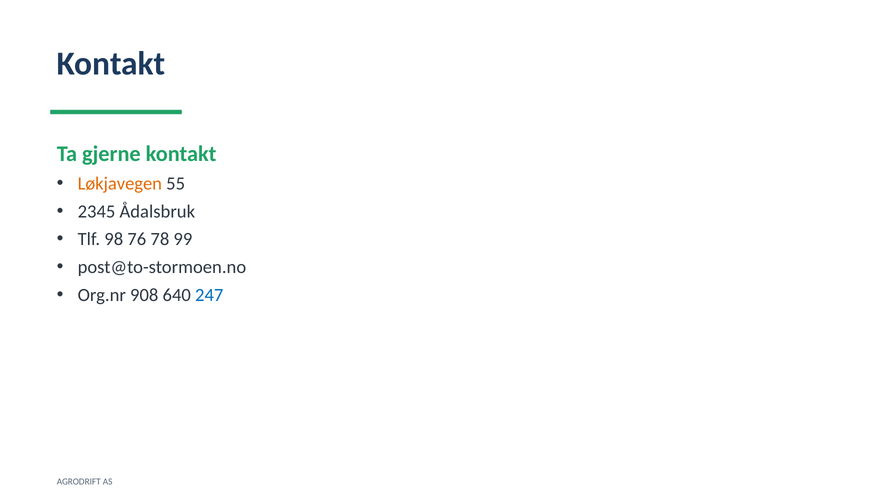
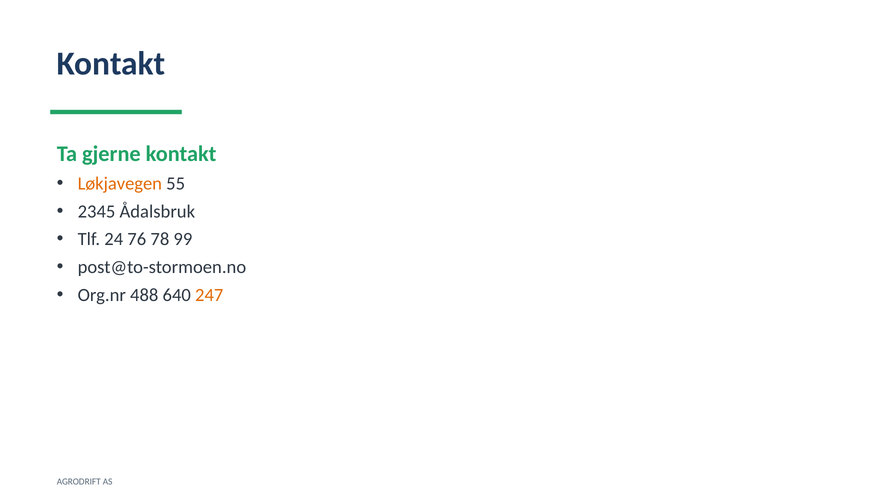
98: 98 -> 24 (114, 239)
908: 908 -> 488 (144, 295)
247 colour: blue -> orange (209, 295)
